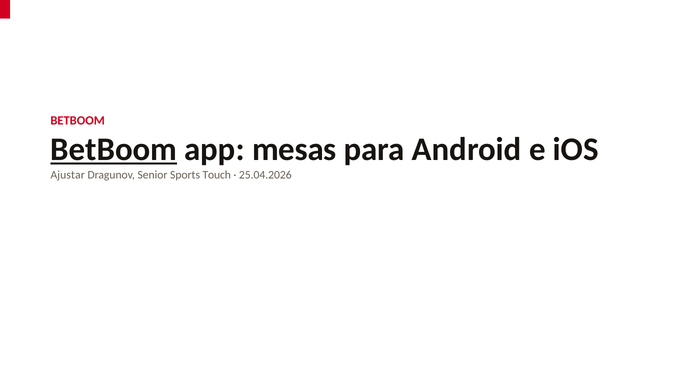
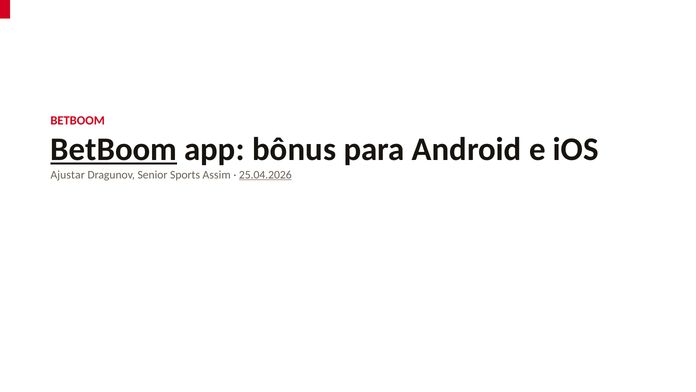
mesas: mesas -> bônus (294, 149)
Touch: Touch -> Assim (217, 175)
25.04.2026 underline: none -> present (265, 175)
